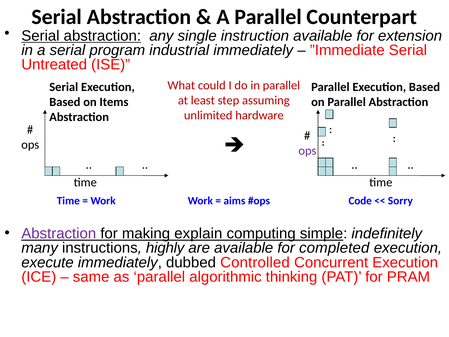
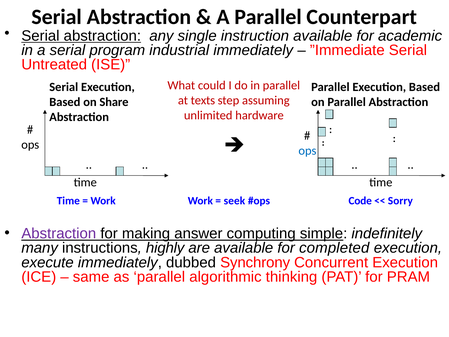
extension: extension -> academic (410, 36)
least: least -> texts (203, 100)
Items: Items -> Share (114, 102)
ops colour: purple -> blue (307, 151)
aims: aims -> seek (234, 201)
explain: explain -> answer (198, 233)
Controlled: Controlled -> Synchrony (255, 262)
